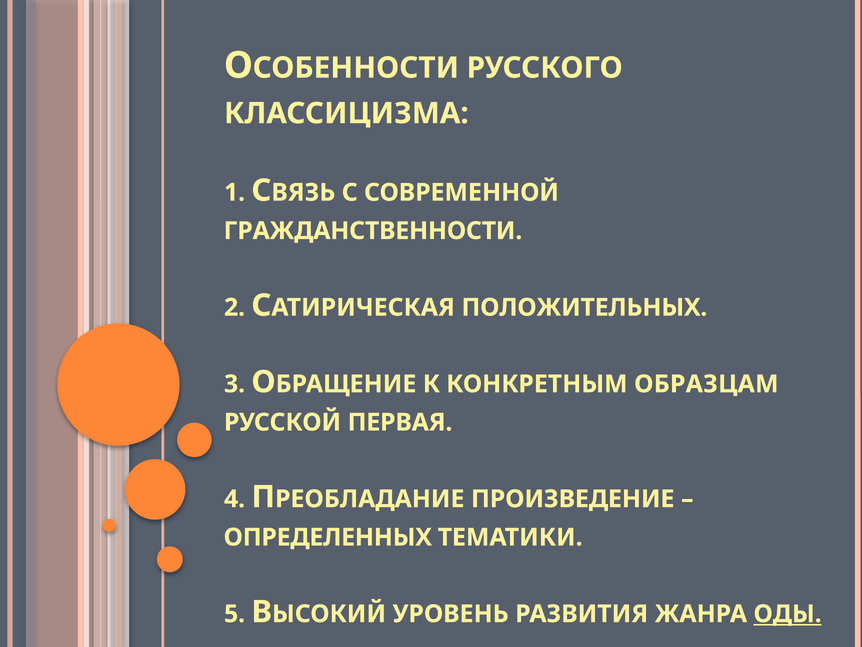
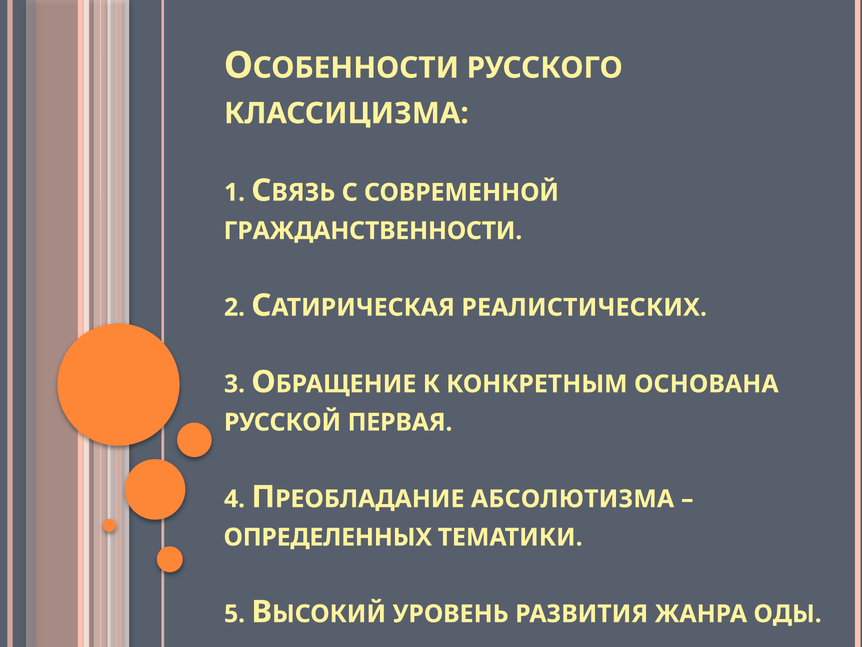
ПОЛОЖИТЕЛЬНЫХ: ПОЛОЖИТЕЛЬНЫХ -> РЕАЛИСТИЧЕСКИХ (584, 307)
ОБРАЗЦАМ: ОБРАЗЦАМ -> ОСНОВАНА (706, 384)
ПРОИЗВЕДЕНИЕ: ПРОИЗВЕДЕНИЕ -> АБСОЛЮТИЗМА (573, 499)
ОДЫ underline: present -> none (788, 613)
